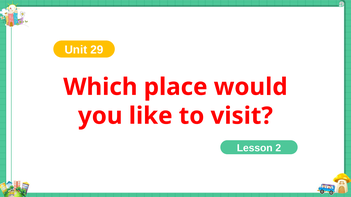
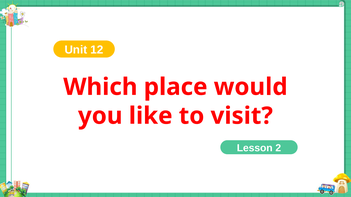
29: 29 -> 12 (97, 50)
